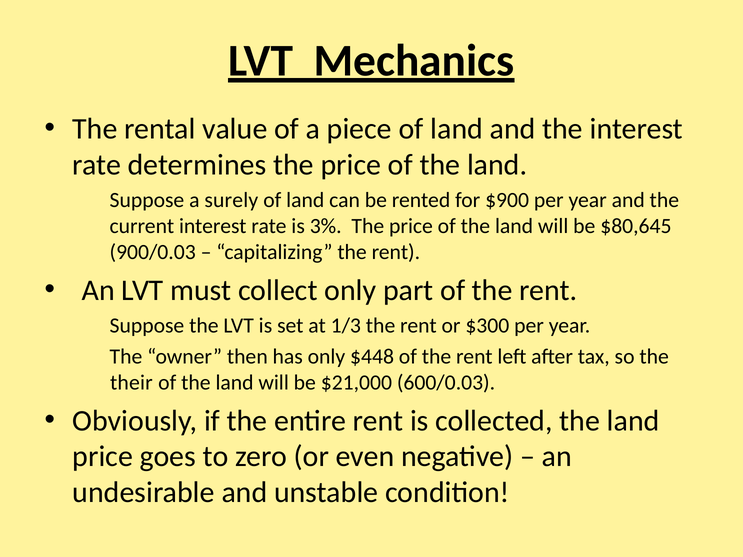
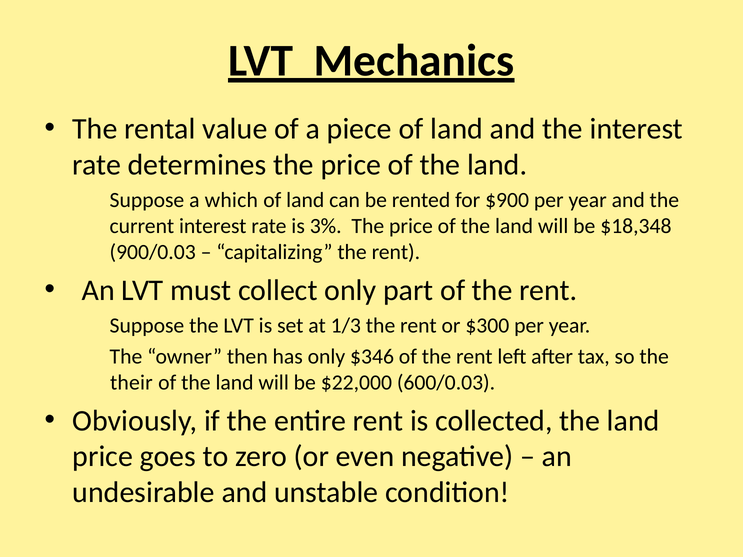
surely: surely -> which (231, 200)
$80,645: $80,645 -> $18,348 (636, 226)
$448: $448 -> $346 (372, 357)
$21,000: $21,000 -> $22,000 (356, 383)
